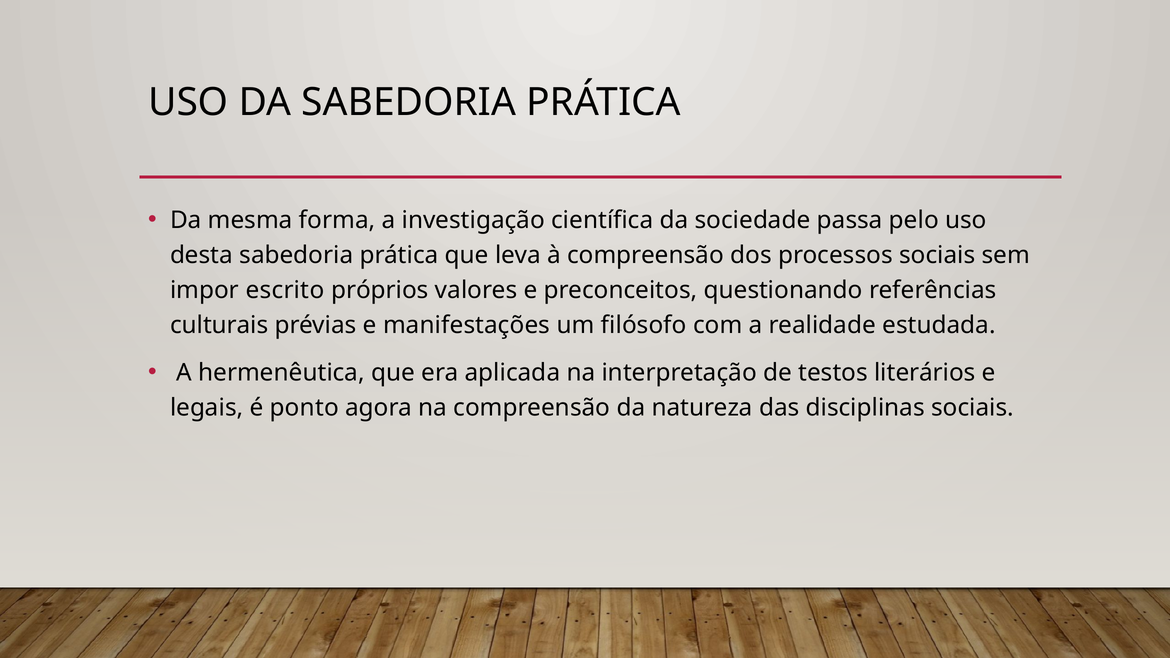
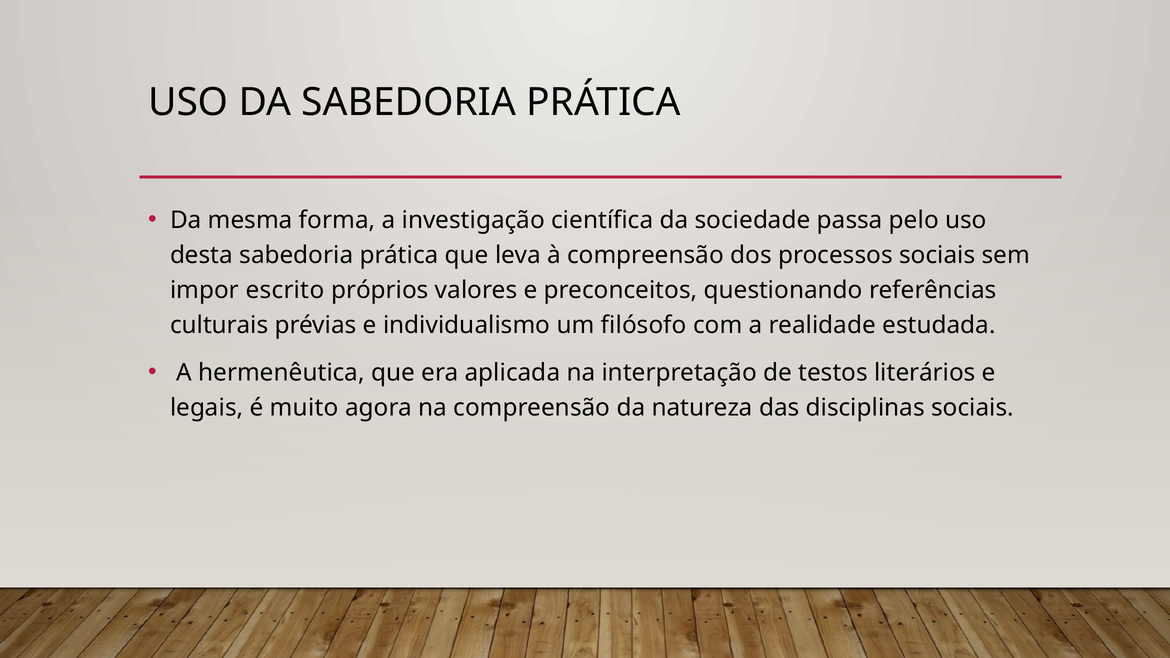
manifestações: manifestações -> individualismo (467, 325)
ponto: ponto -> muito (304, 408)
